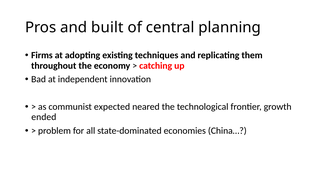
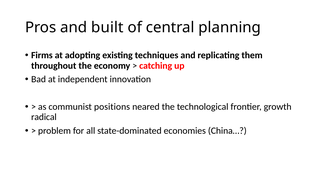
expected: expected -> positions (112, 107)
ended: ended -> radical (44, 117)
